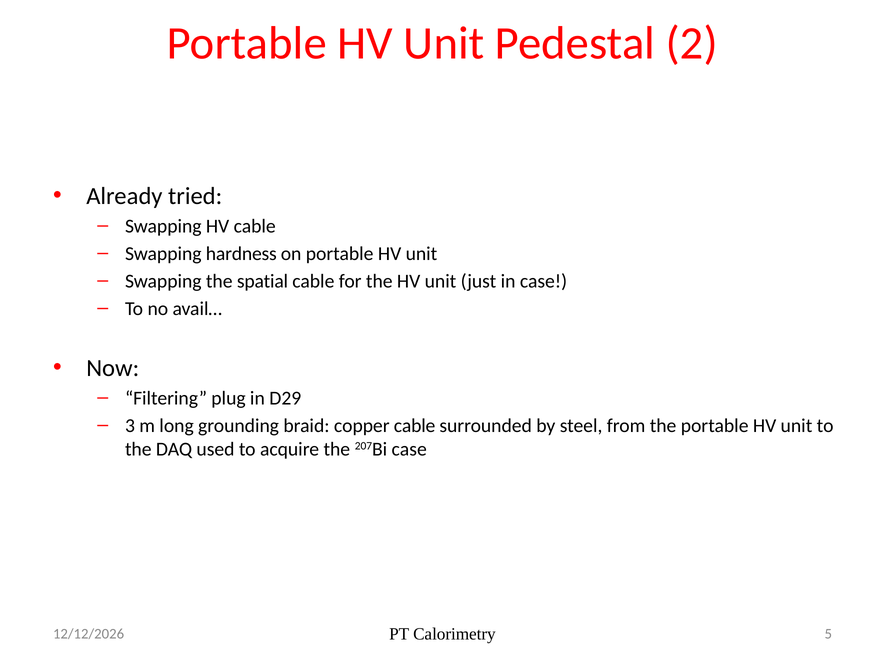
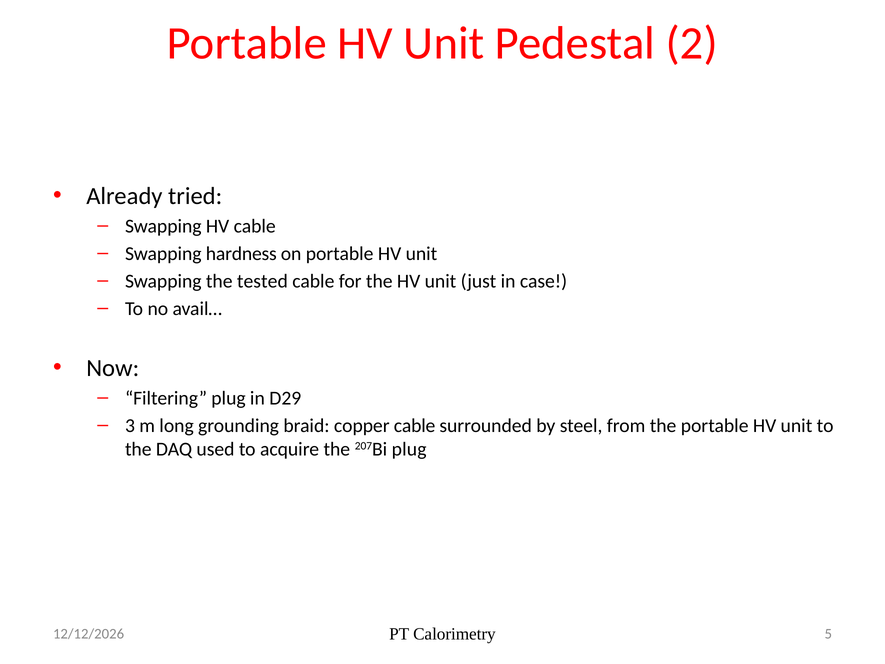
spatial: spatial -> tested (262, 281)
207Bi case: case -> plug (409, 449)
